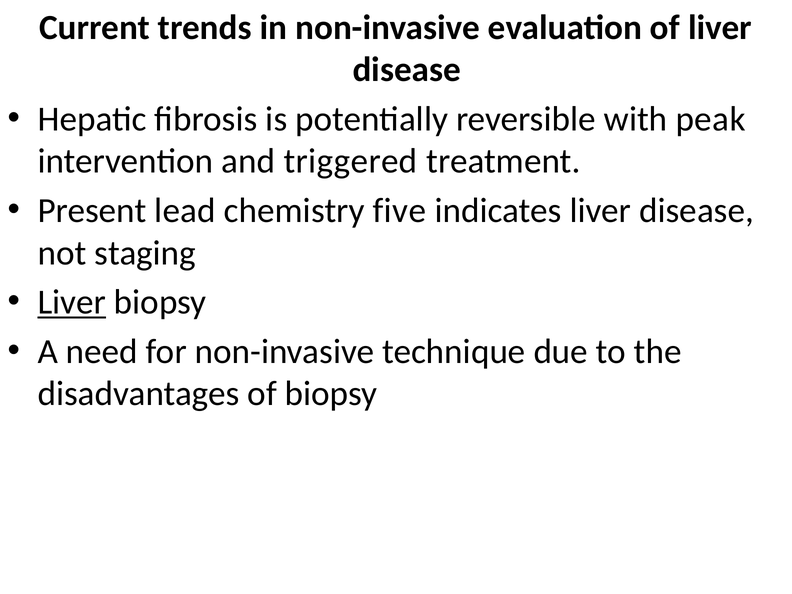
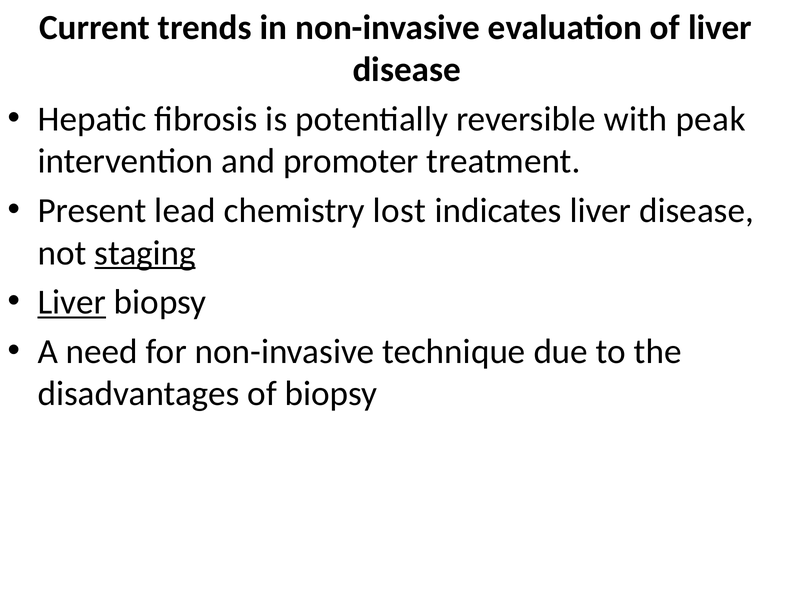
triggered: triggered -> promoter (351, 161)
five: five -> lost (399, 211)
staging underline: none -> present (145, 253)
